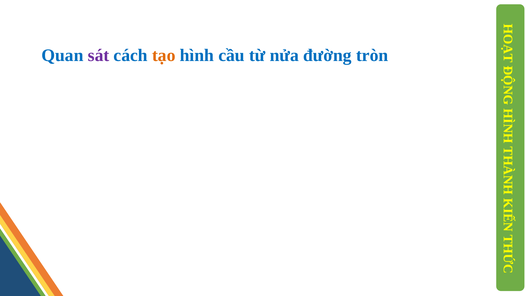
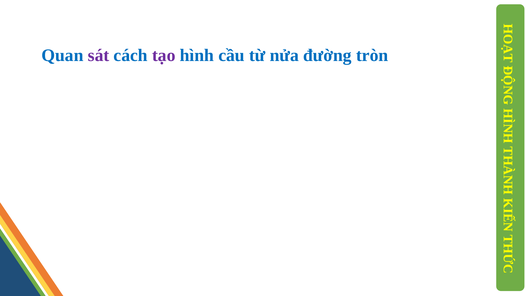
tạo colour: orange -> purple (164, 55)
